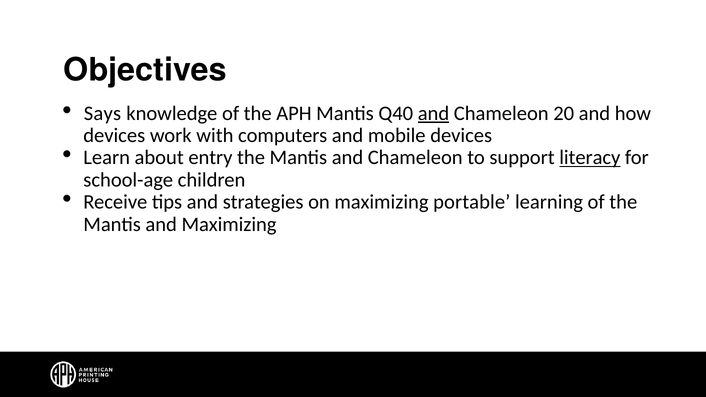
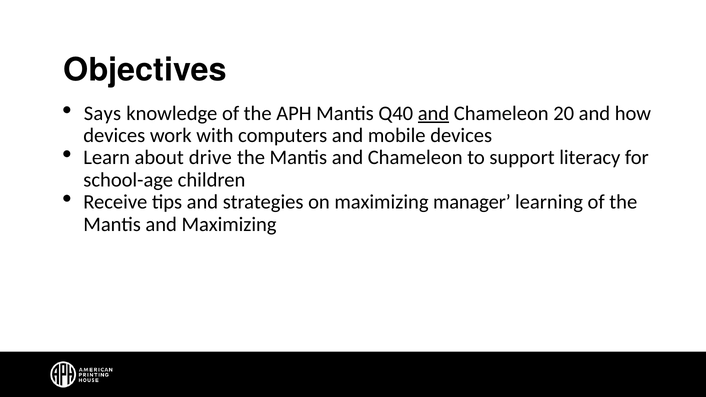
entry: entry -> drive (210, 158)
literacy underline: present -> none (590, 158)
portable: portable -> manager (472, 202)
